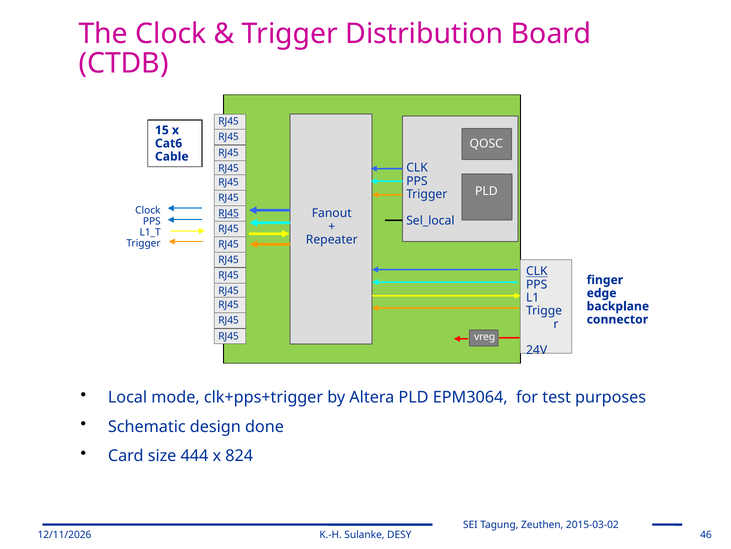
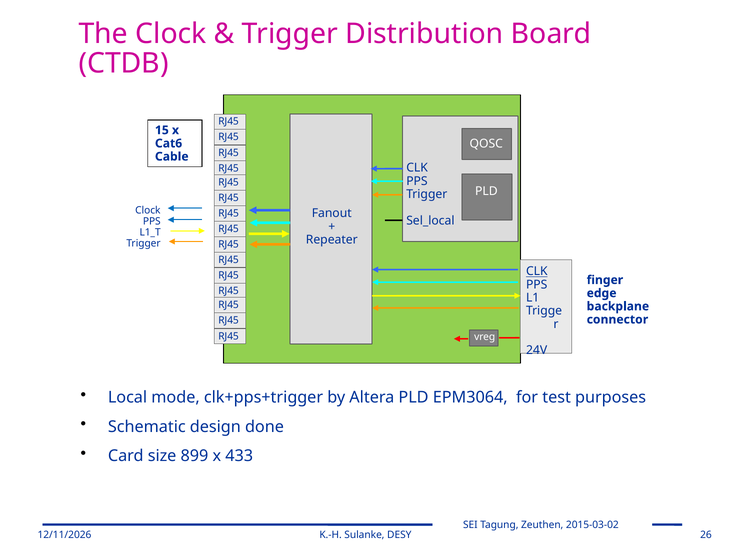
RJ45 underline: present -> none (229, 213)
444: 444 -> 899 (194, 455)
824: 824 -> 433 (239, 455)
46: 46 -> 26 (706, 534)
